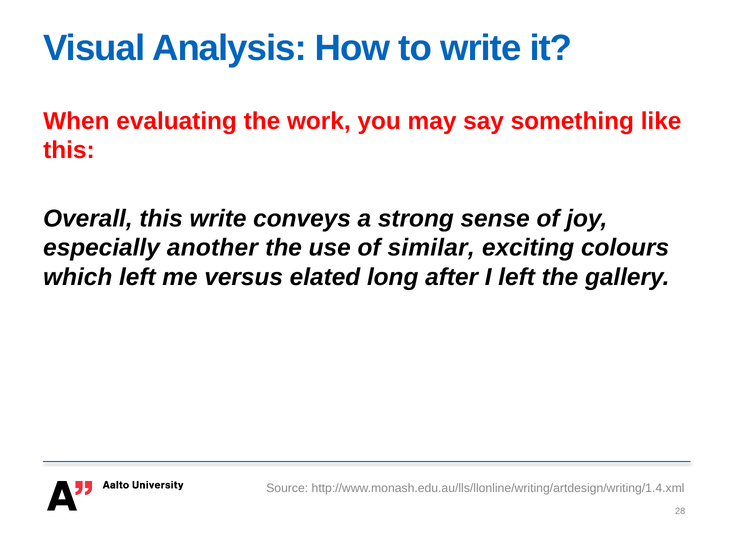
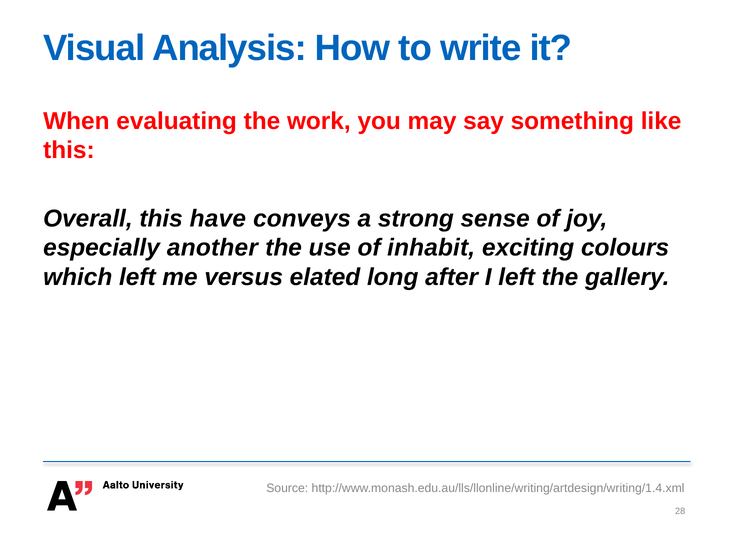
this write: write -> have (218, 219)
similar: similar -> inhabit (431, 248)
